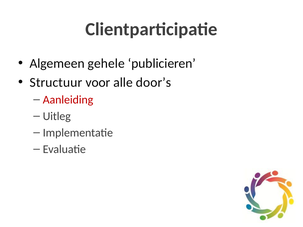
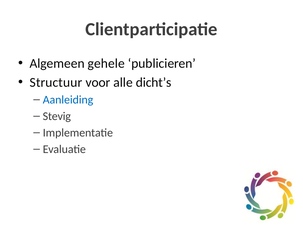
door’s: door’s -> dicht’s (154, 82)
Aanleiding colour: red -> blue (68, 100)
Uitleg: Uitleg -> Stevig (57, 116)
